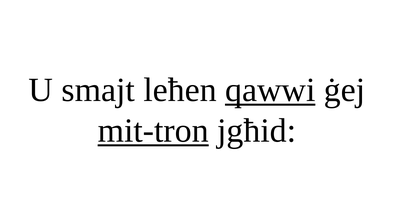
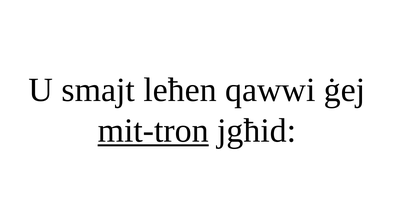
qawwi underline: present -> none (270, 90)
